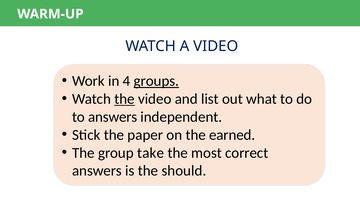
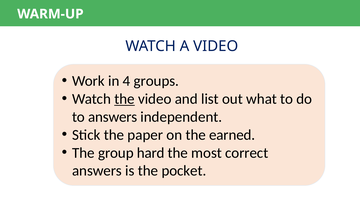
groups underline: present -> none (156, 81)
take: take -> hard (151, 153)
should: should -> pocket (184, 171)
